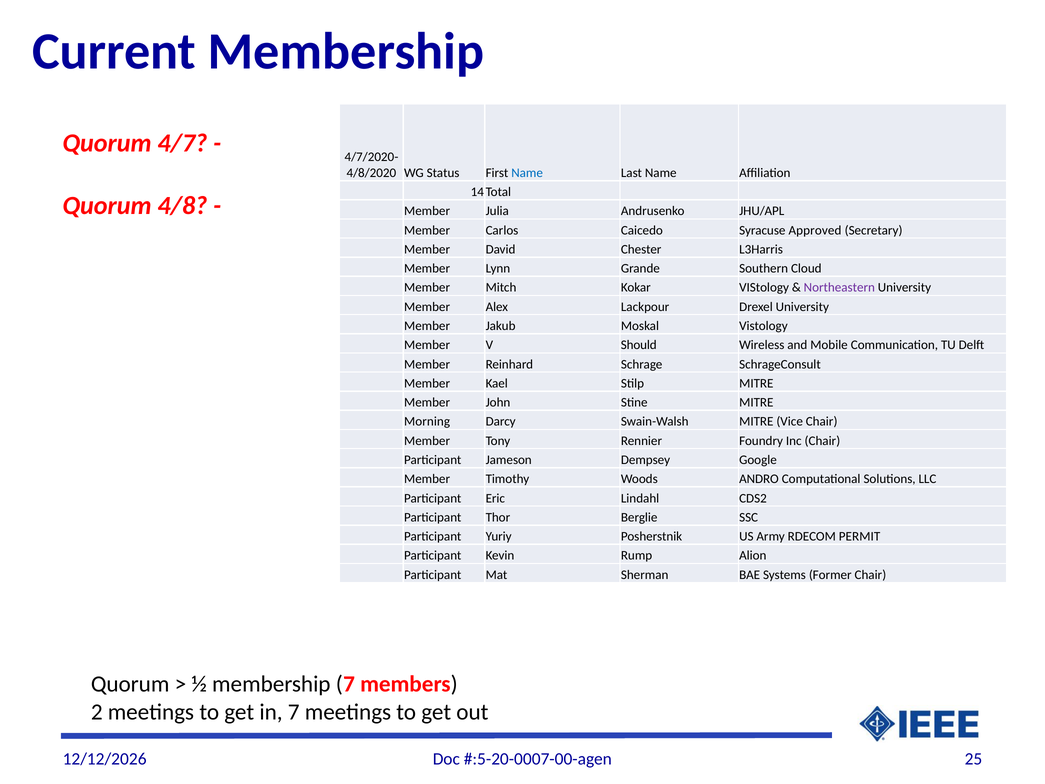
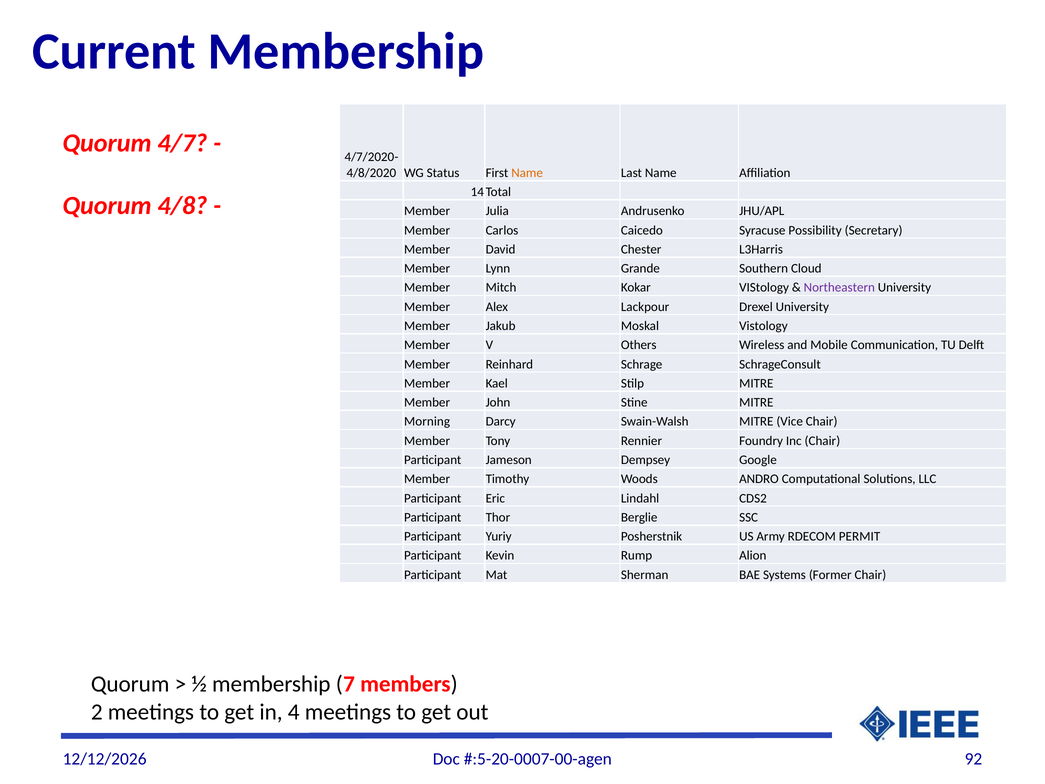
Name colour: blue -> orange (527, 173)
Approved: Approved -> Possibility (815, 230)
Should: Should -> Others (639, 345)
in 7: 7 -> 4 (294, 712)
25: 25 -> 92 (973, 759)
